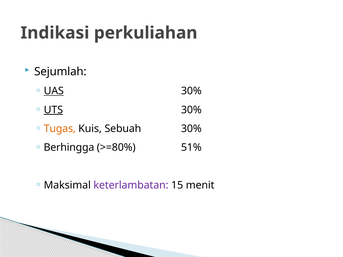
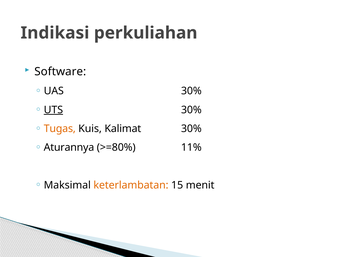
Sejumlah: Sejumlah -> Software (60, 72)
UAS underline: present -> none (54, 91)
Sebuah: Sebuah -> Kalimat (123, 129)
Berhingga: Berhingga -> Aturannya (69, 148)
51%: 51% -> 11% (191, 148)
keterlambatan colour: purple -> orange (131, 185)
